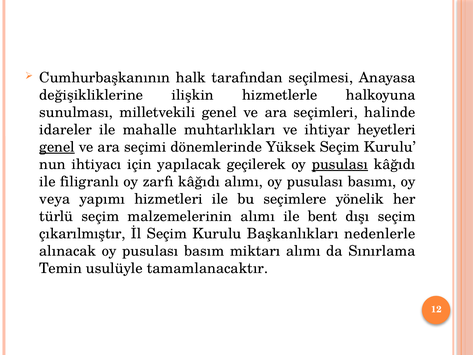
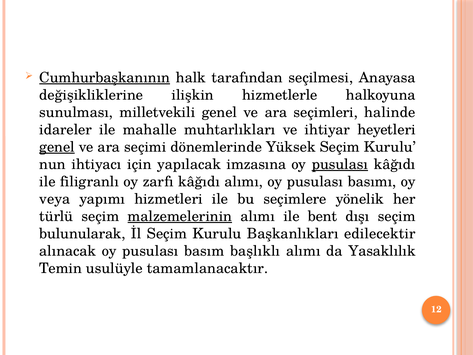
Cumhurbaşkanının underline: none -> present (105, 78)
geçilerek: geçilerek -> imzasına (256, 164)
malzemelerinin underline: none -> present (180, 216)
çıkarılmıştır: çıkarılmıştır -> bulunularak (82, 233)
nedenlerle: nedenlerle -> edilecektir (380, 233)
miktarı: miktarı -> başlıklı (255, 251)
Sınırlama: Sınırlama -> Yasaklılık (382, 251)
